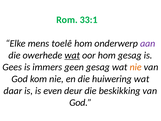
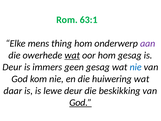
33:1: 33:1 -> 63:1 (89, 20)
toelê: toelê -> thing (62, 43)
Gees: Gees -> Deur (12, 67)
nie colour: orange -> blue (136, 67)
even: even -> lewe (53, 91)
God underline: none -> present (81, 102)
